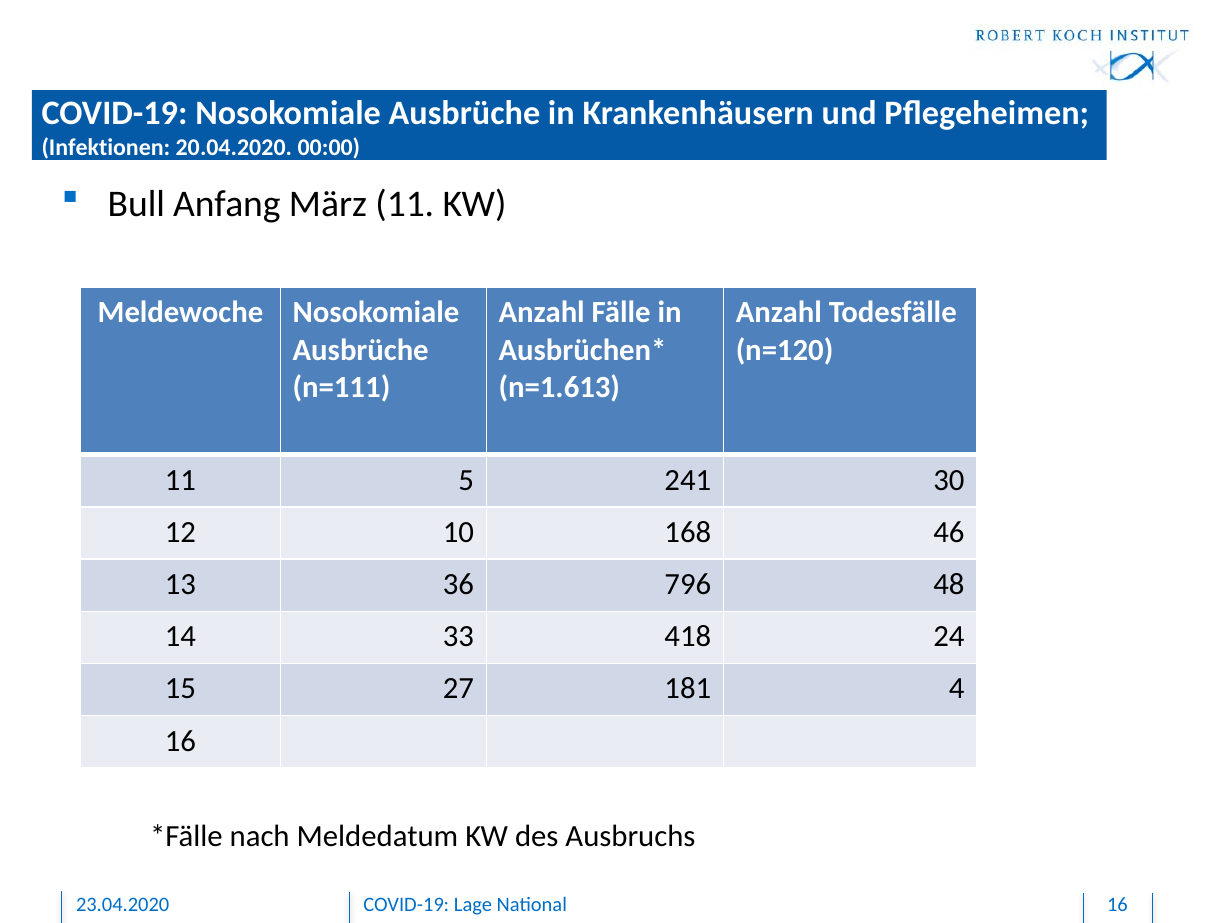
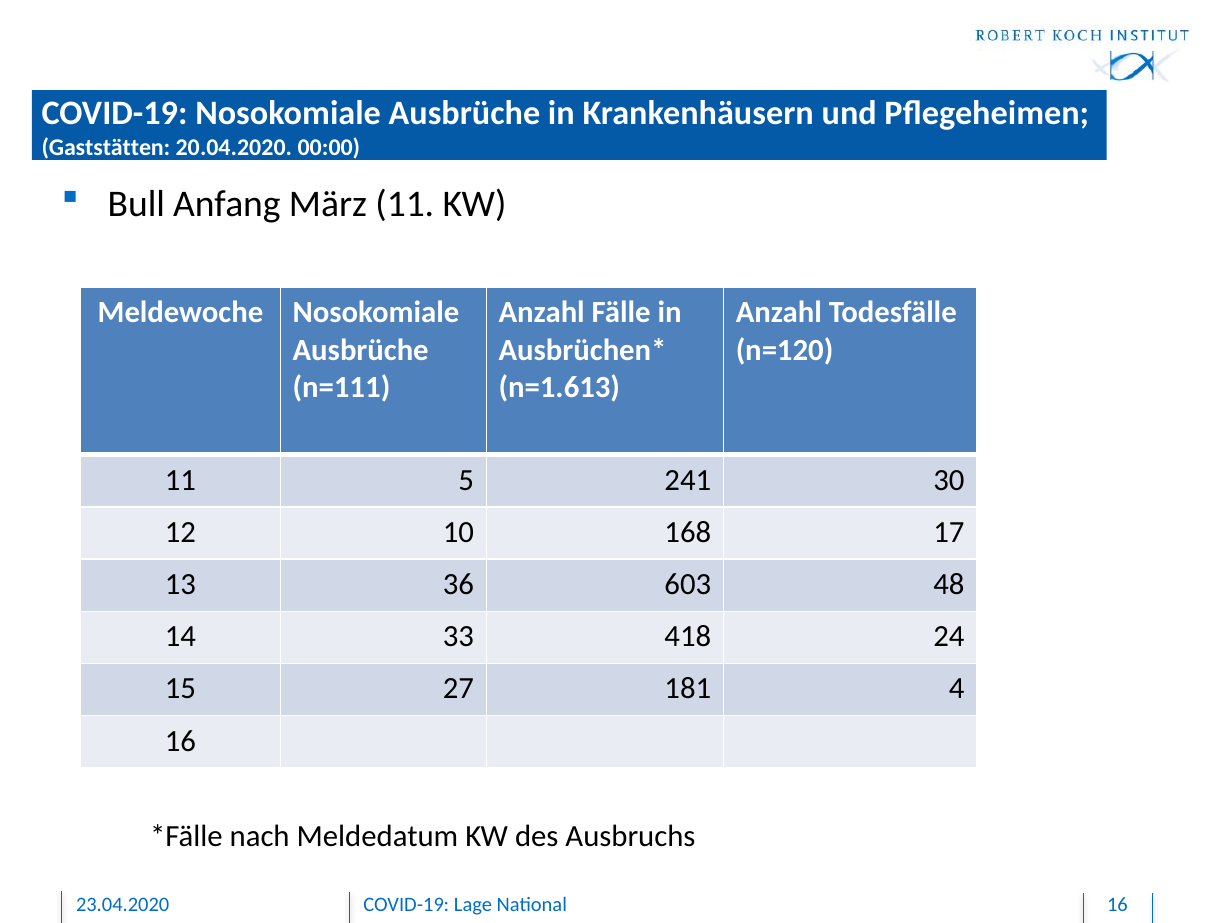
Infektionen: Infektionen -> Gaststätten (106, 147)
46: 46 -> 17 (949, 532)
796: 796 -> 603 (688, 585)
